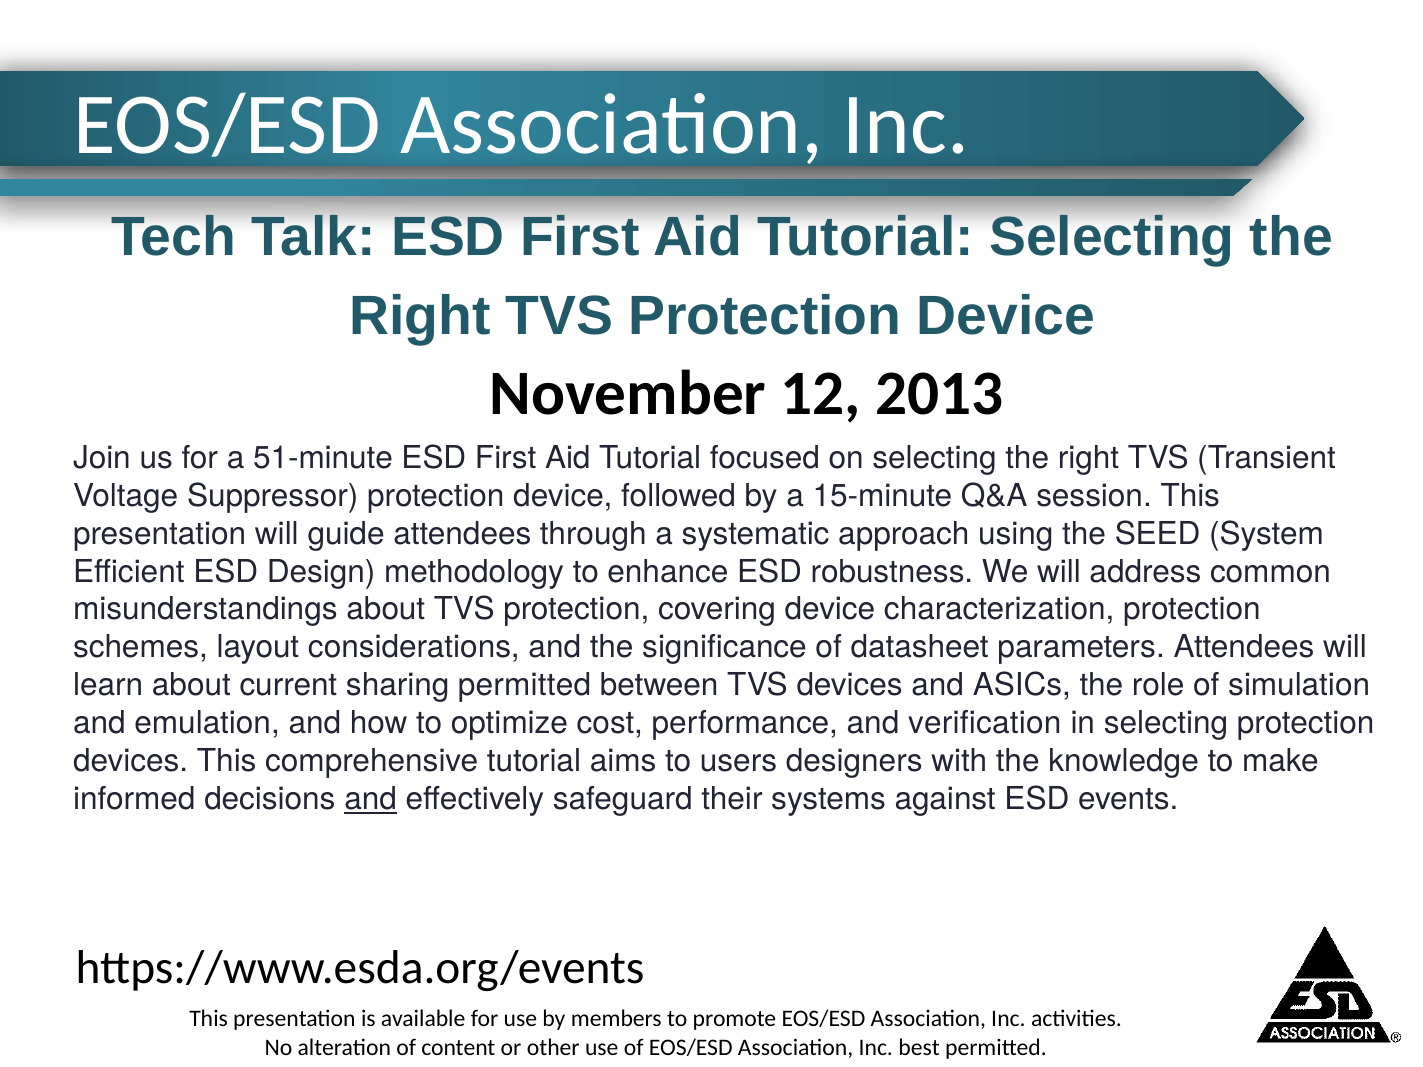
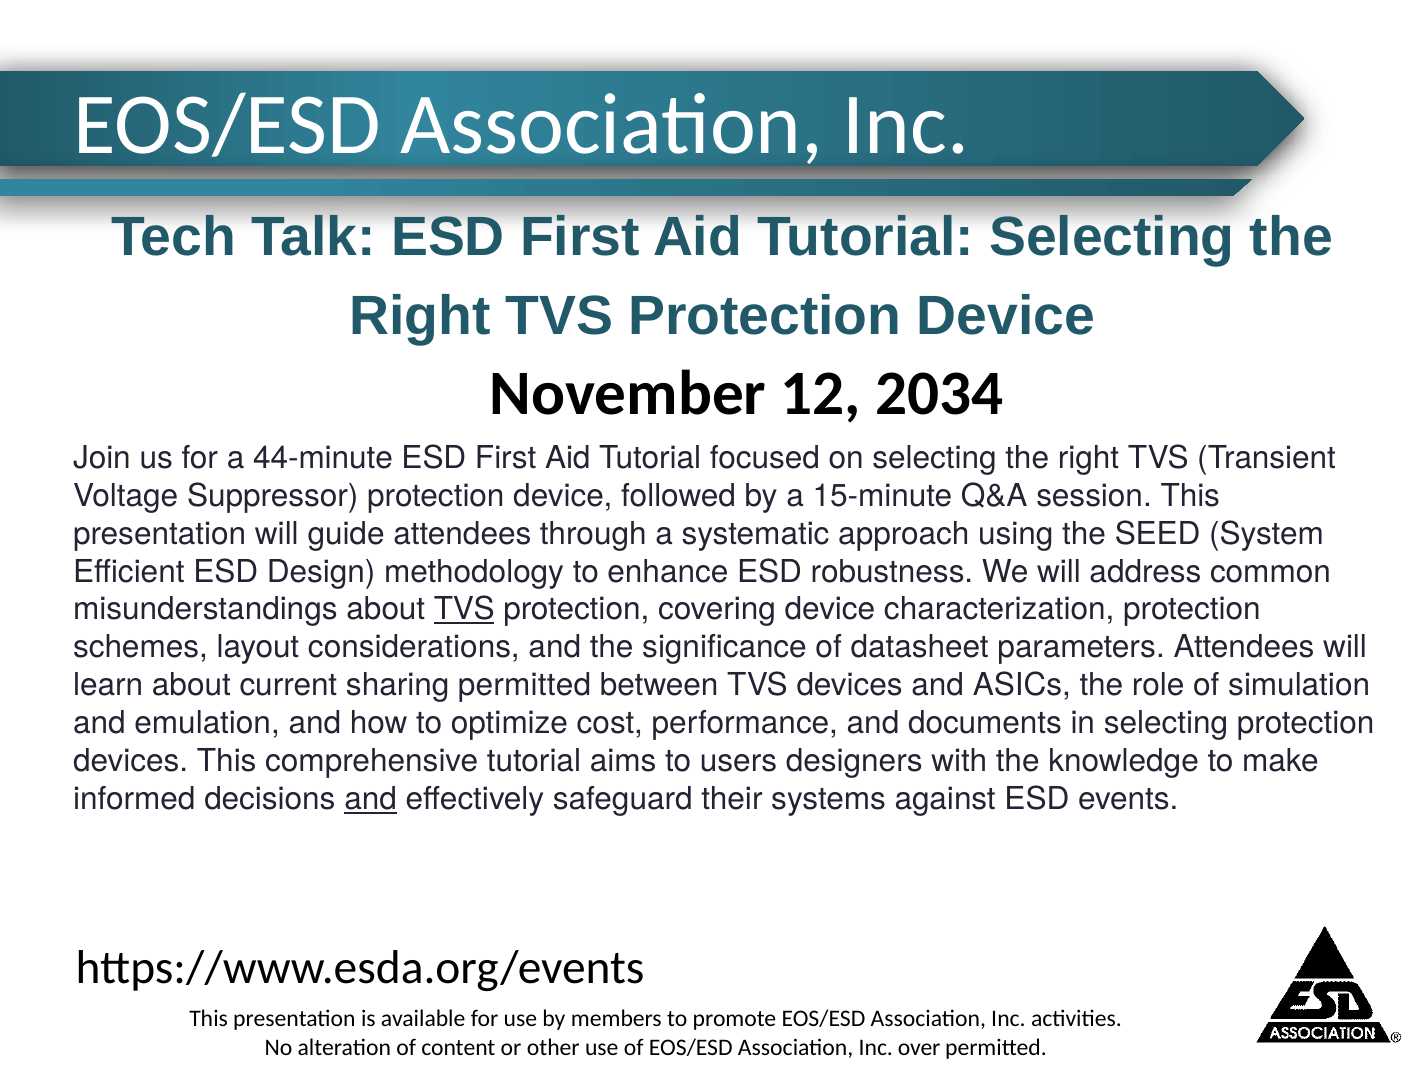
2013: 2013 -> 2034 (939, 393)
51-minute: 51-minute -> 44-minute (323, 458)
TVS underline: none -> present (464, 610)
verification: verification -> documents (985, 723)
best: best -> over (919, 1047)
